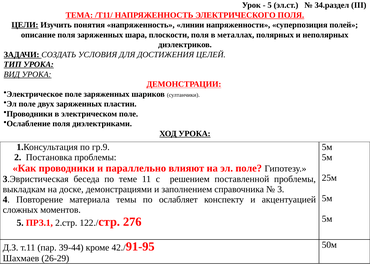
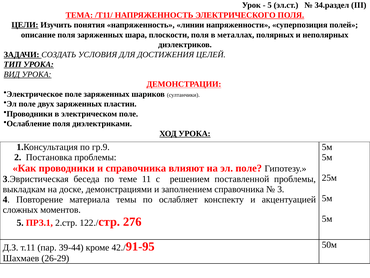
и параллельно: параллельно -> справочника (136, 168)
